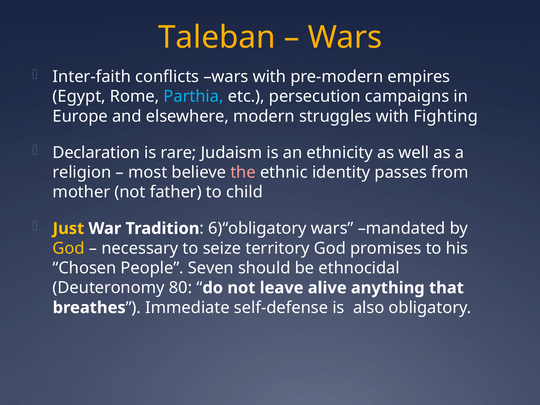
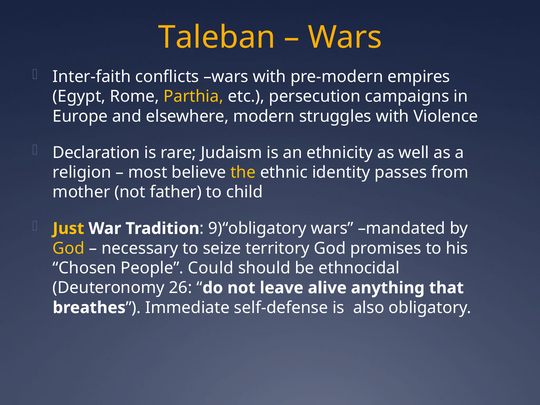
Parthia colour: light blue -> yellow (194, 97)
Fighting: Fighting -> Violence (446, 116)
the colour: pink -> yellow (243, 172)
6)“obligatory: 6)“obligatory -> 9)“obligatory (257, 228)
Seven: Seven -> Could (211, 268)
80: 80 -> 26 (180, 288)
